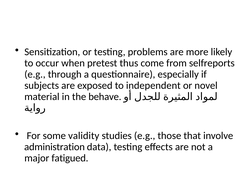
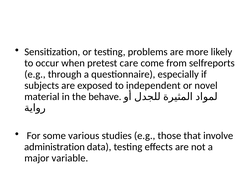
thus: thus -> care (129, 63)
validity: validity -> various (84, 136)
fatigued: fatigued -> variable (70, 158)
